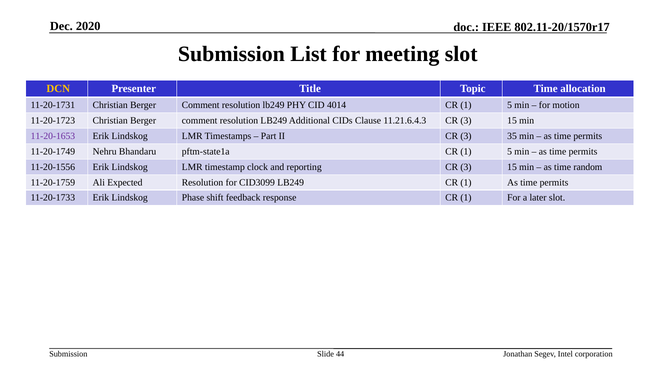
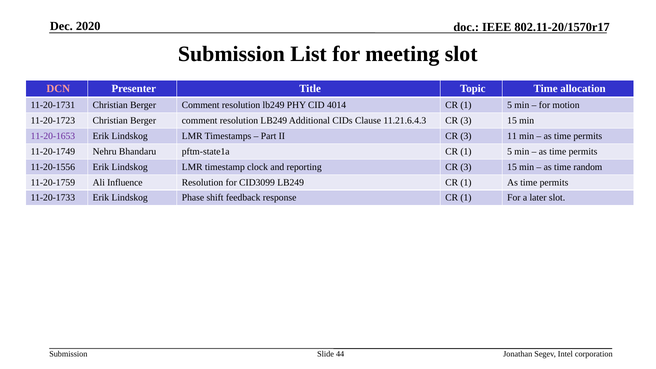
DCN colour: yellow -> pink (58, 89)
35: 35 -> 11 (512, 136)
Expected: Expected -> Influence (125, 182)
